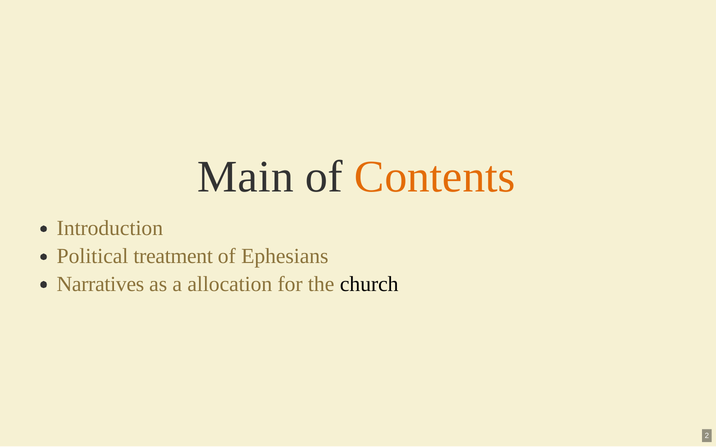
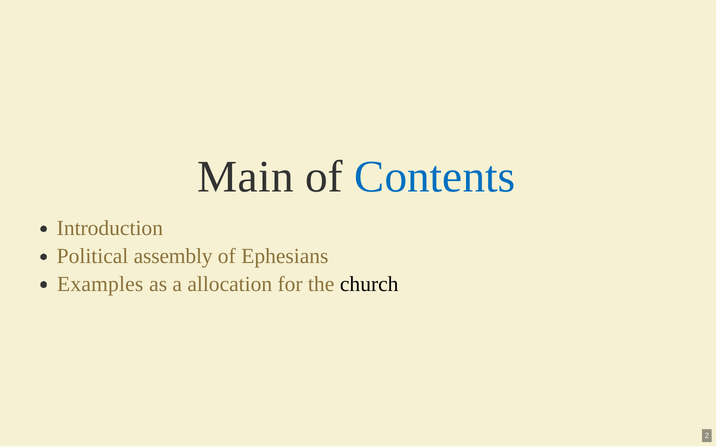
Contents colour: orange -> blue (435, 177)
treatment: treatment -> assembly (173, 256)
Narratives: Narratives -> Examples (100, 284)
